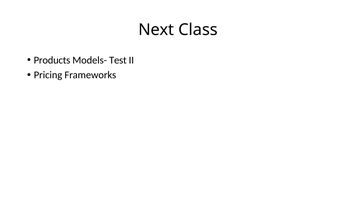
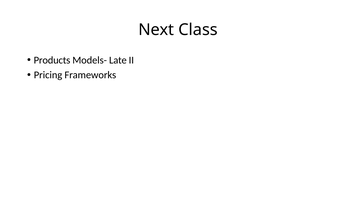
Test: Test -> Late (118, 60)
